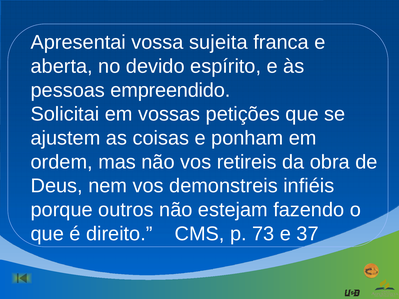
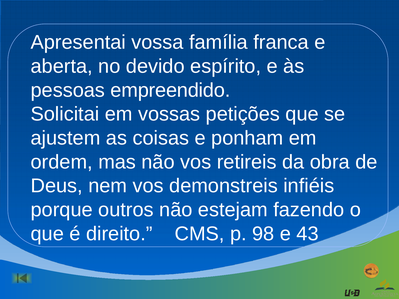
sujeita: sujeita -> família (218, 42)
73: 73 -> 98 (263, 234)
37: 37 -> 43 (308, 234)
